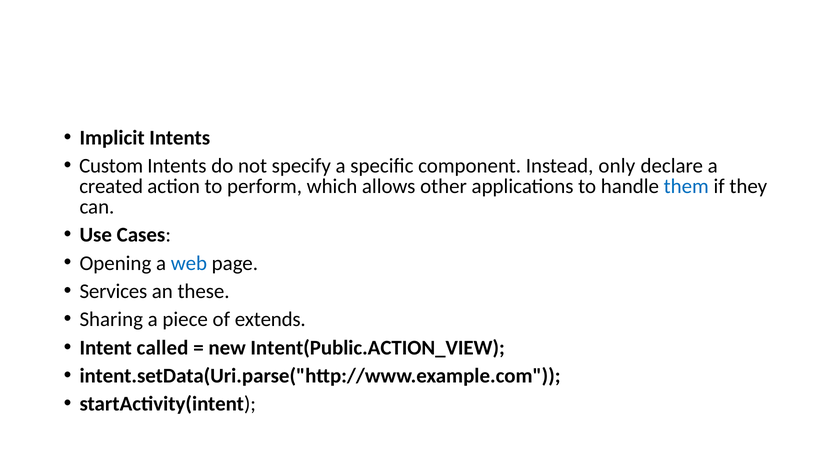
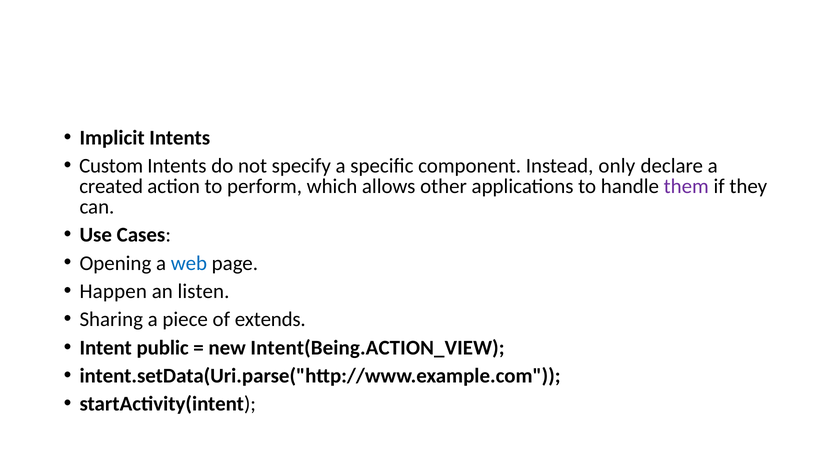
them colour: blue -> purple (686, 186)
Services: Services -> Happen (113, 291)
these: these -> listen (203, 291)
called: called -> public (163, 348)
Intent(Public.ACTION_VIEW: Intent(Public.ACTION_VIEW -> Intent(Being.ACTION_VIEW (378, 348)
